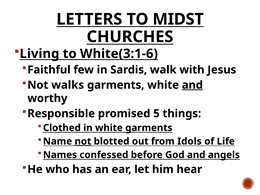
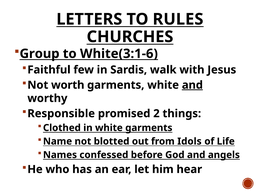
MIDST: MIDST -> RULES (178, 19)
Living: Living -> Group (40, 54)
walks: walks -> worth (68, 85)
5: 5 -> 2 (156, 114)
not underline: present -> none (83, 141)
